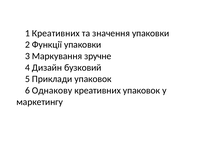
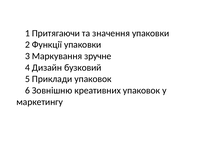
1 Креативних: Креативних -> Притягаючи (56, 33)
Однакову: Однакову -> Зовнішню (52, 90)
